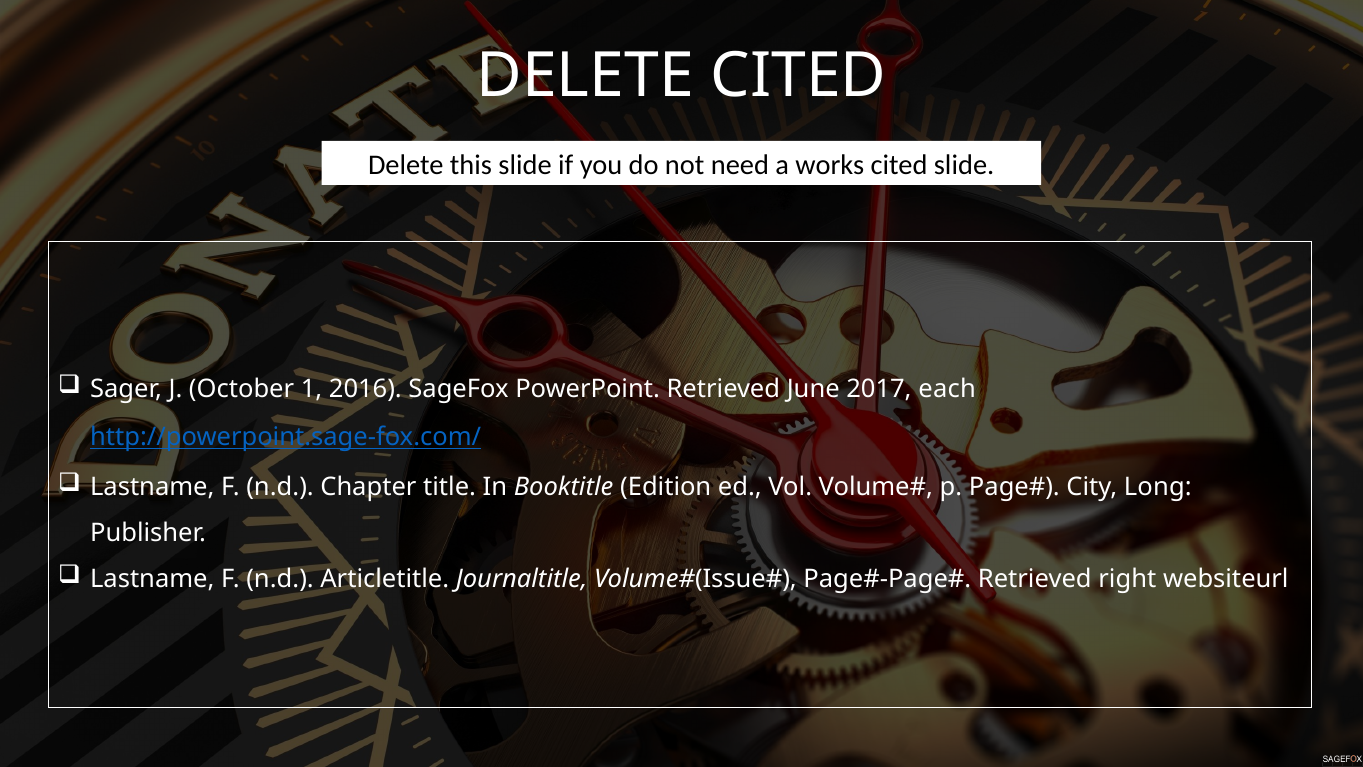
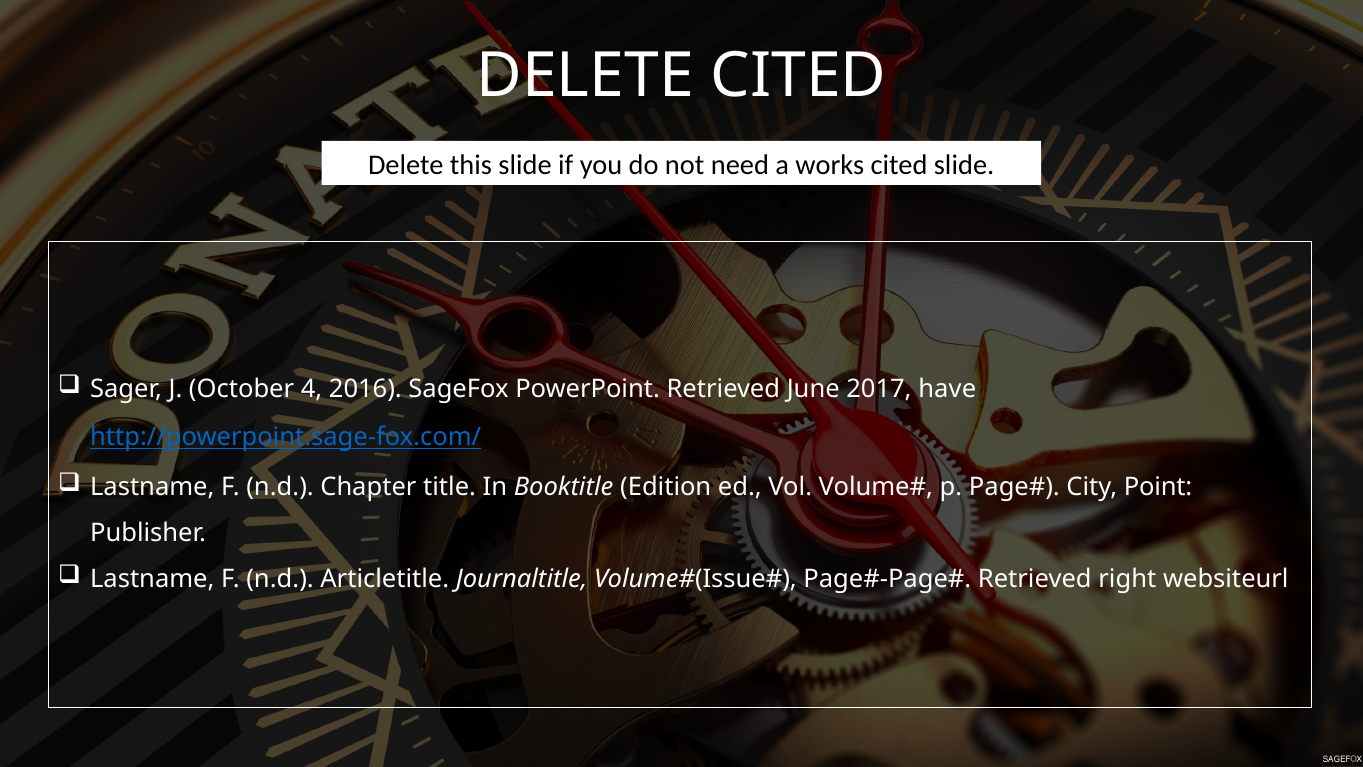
1: 1 -> 4 (312, 389)
each: each -> have (947, 389)
Long: Long -> Point (1158, 487)
